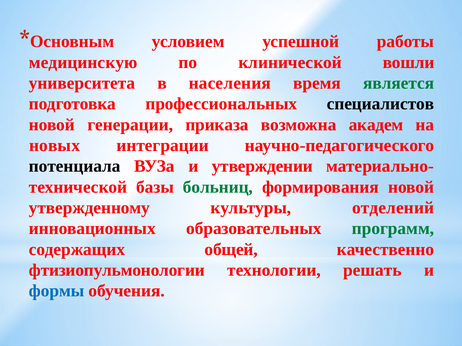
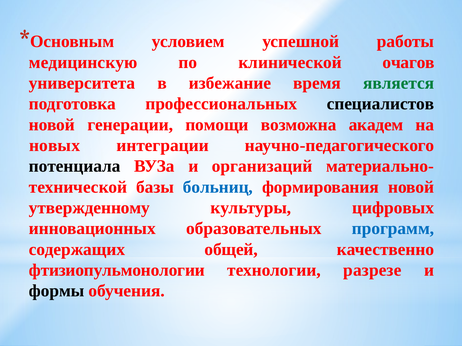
вошли: вошли -> очагов (409, 62)
населения: населения -> избежание (230, 83)
приказа: приказа -> помощи (217, 125)
утверждении: утверждении -> организаций (262, 166)
больниц colour: green -> blue (218, 187)
отделений: отделений -> цифровых (393, 208)
программ colour: green -> blue (393, 229)
решать: решать -> разрезе (372, 271)
формы colour: blue -> black (57, 291)
